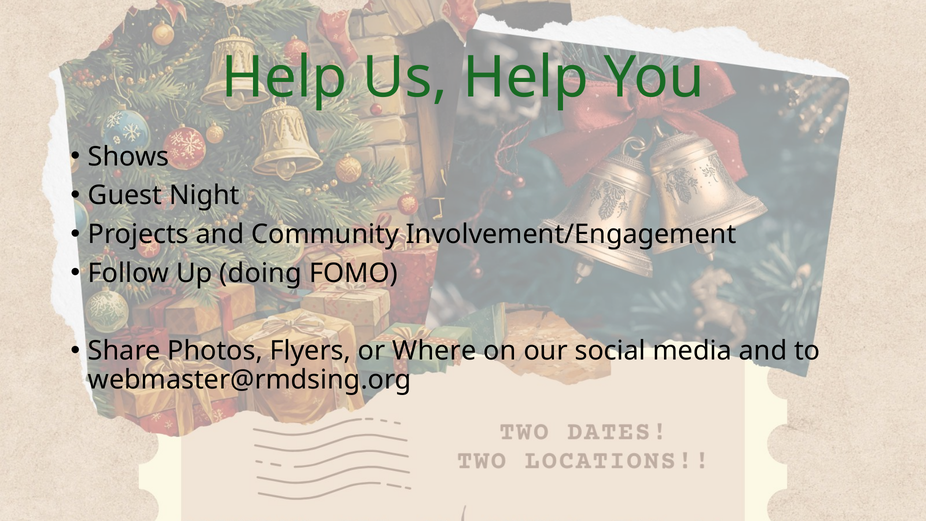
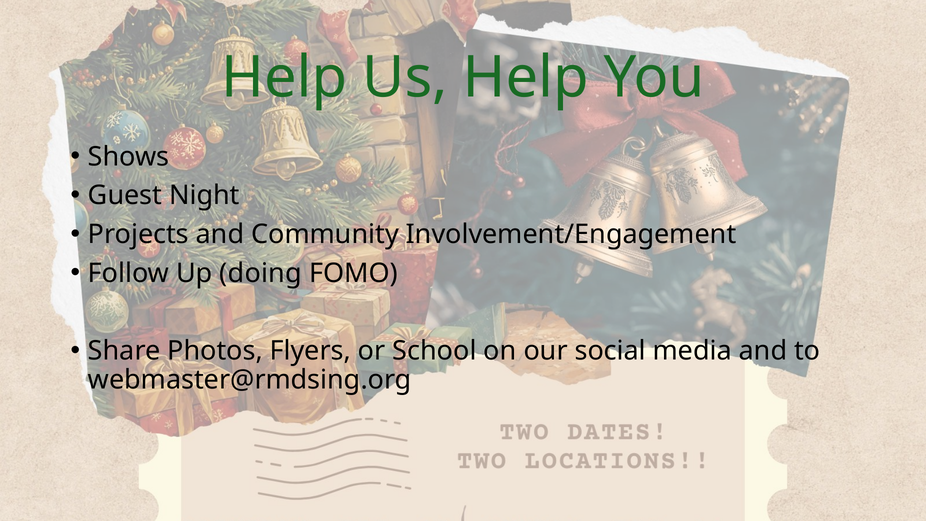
Where: Where -> School (434, 351)
